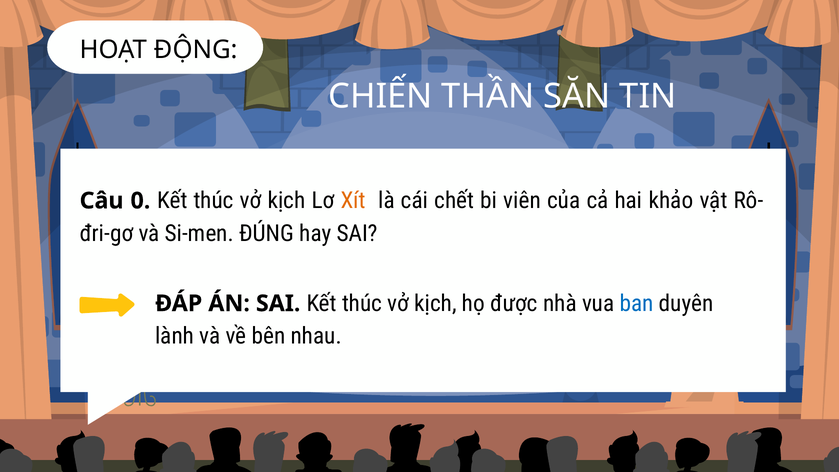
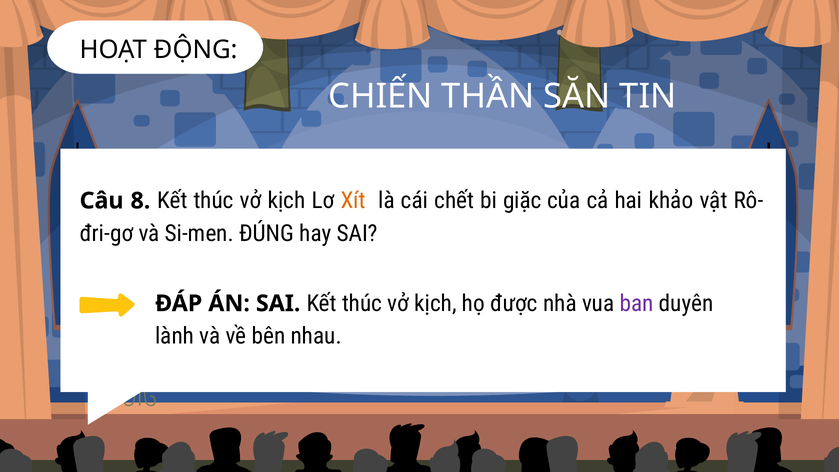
0: 0 -> 8 (140, 201)
viên: viên -> giặc (522, 201)
ban colour: blue -> purple (637, 303)
